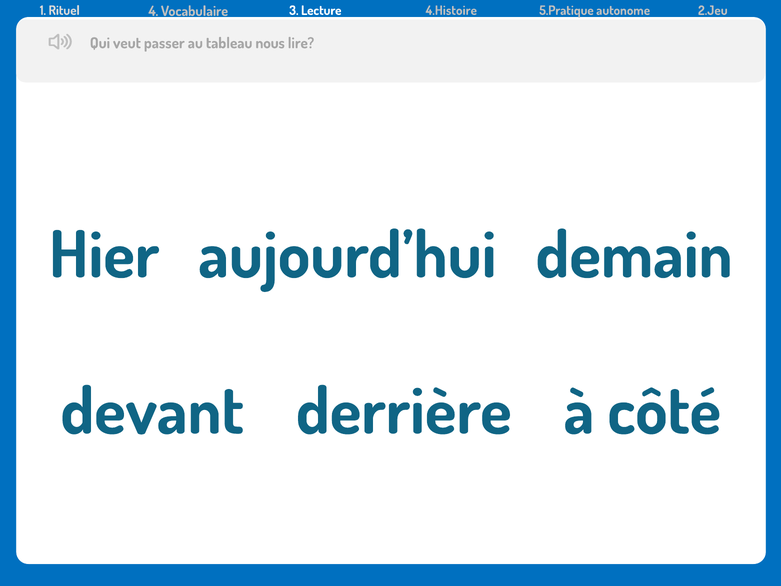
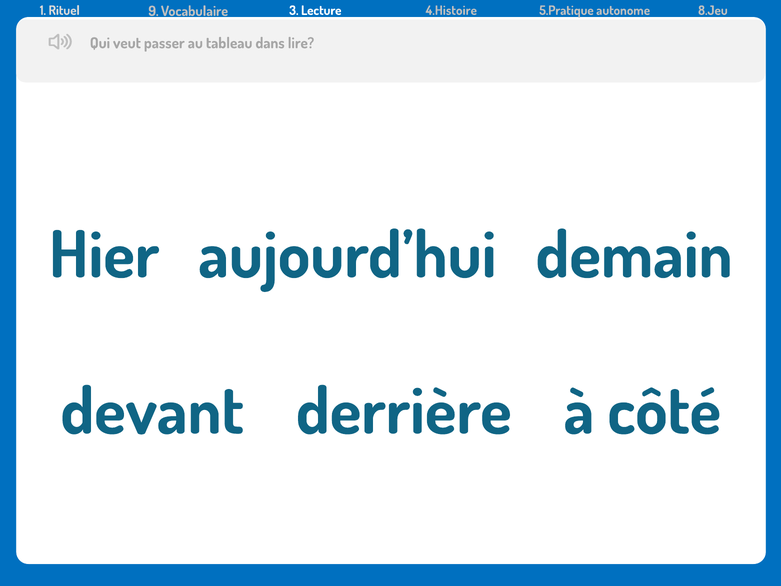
4: 4 -> 9 (153, 11)
2.Jeu: 2.Jeu -> 8.Jeu (713, 11)
nous: nous -> dans (270, 43)
